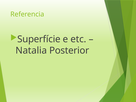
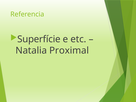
Posterior: Posterior -> Proximal (69, 50)
